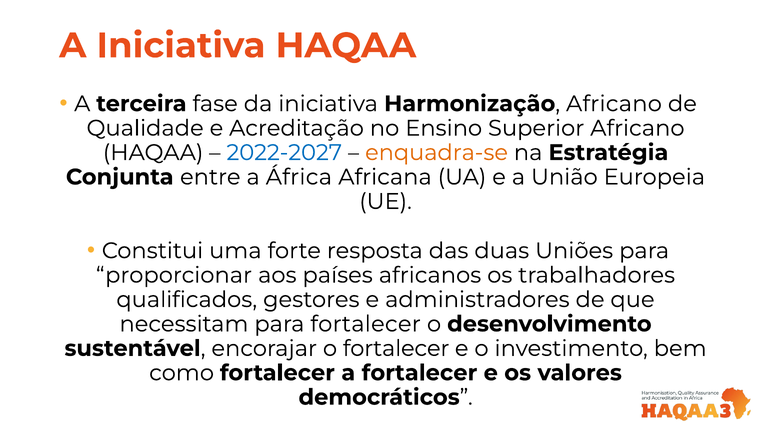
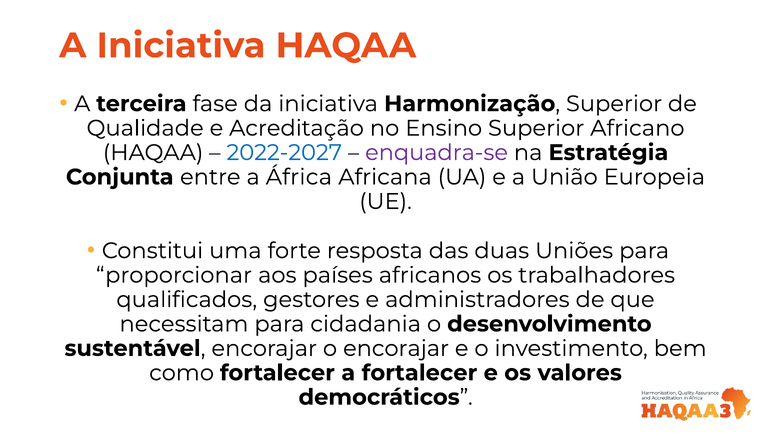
Harmonização Africano: Africano -> Superior (614, 104)
enquadra-se colour: orange -> purple (437, 153)
para fortalecer: fortalecer -> cidadania (366, 324)
o fortalecer: fortalecer -> encorajar (396, 349)
